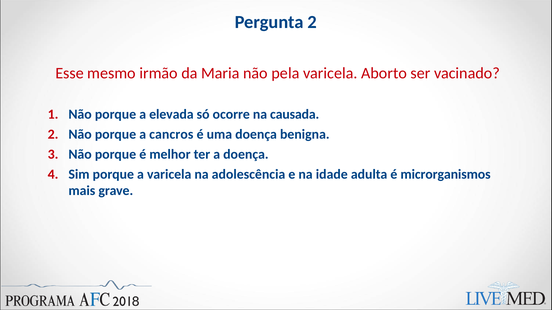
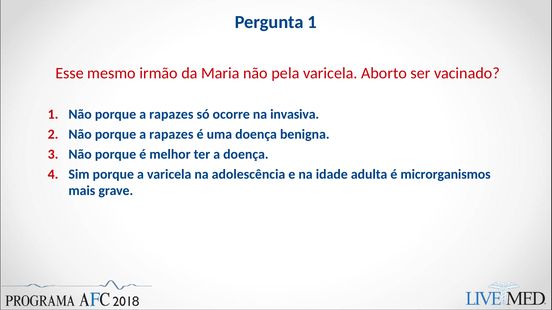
Pergunta 2: 2 -> 1 (312, 22)
elevada: elevada -> rapazes (171, 114)
causada: causada -> invasiva (295, 114)
cancros: cancros -> rapazes (171, 134)
